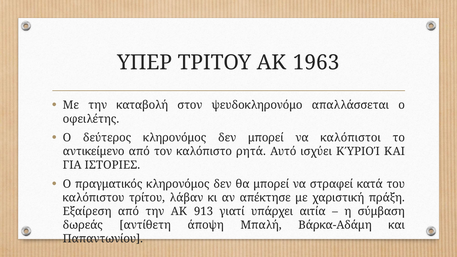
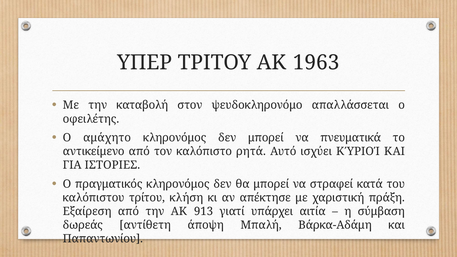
δεύτερος: δεύτερος -> αμάχητο (107, 138)
καλόπιστοι: καλόπιστοι -> πνευματικά (351, 138)
λάβαν: λάβαν -> κλήση (186, 198)
